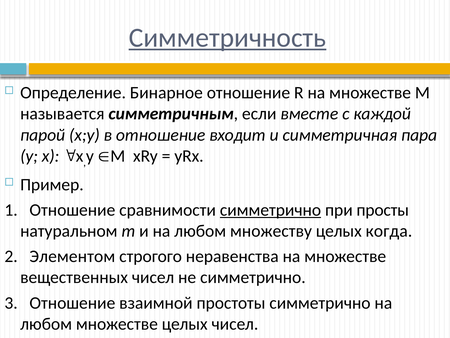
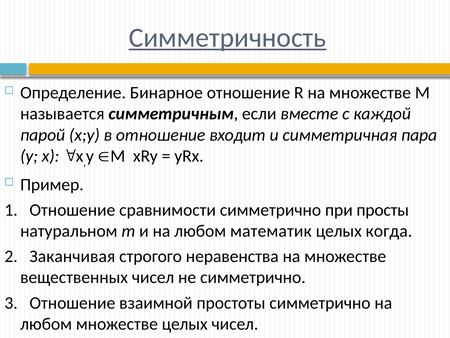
симметрично underline: present -> none (271, 210)
множеству: множеству -> математик (271, 231)
Элементом: Элементом -> Заканчивая (72, 256)
